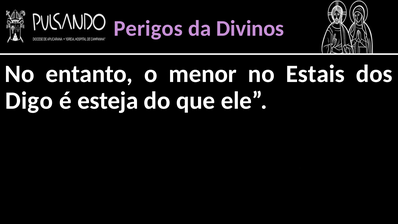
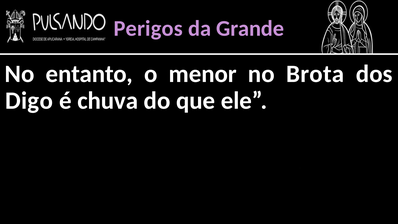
Divinos: Divinos -> Grande (250, 29)
Estais: Estais -> Brota (315, 74)
esteja: esteja -> chuva (108, 101)
